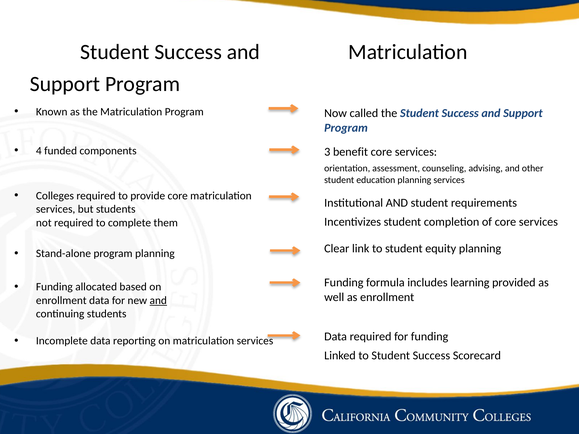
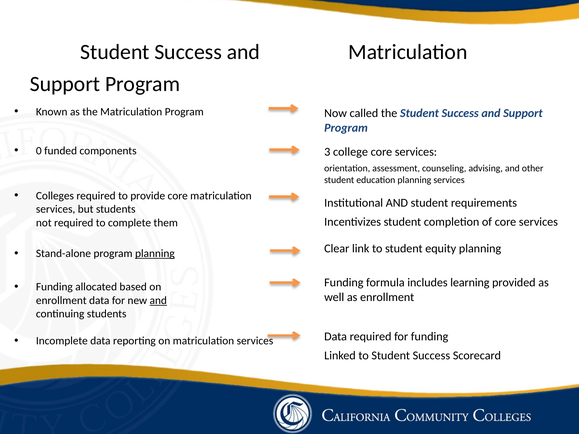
4: 4 -> 0 (39, 151)
benefit: benefit -> college (350, 152)
planning underline: none -> present (155, 254)
